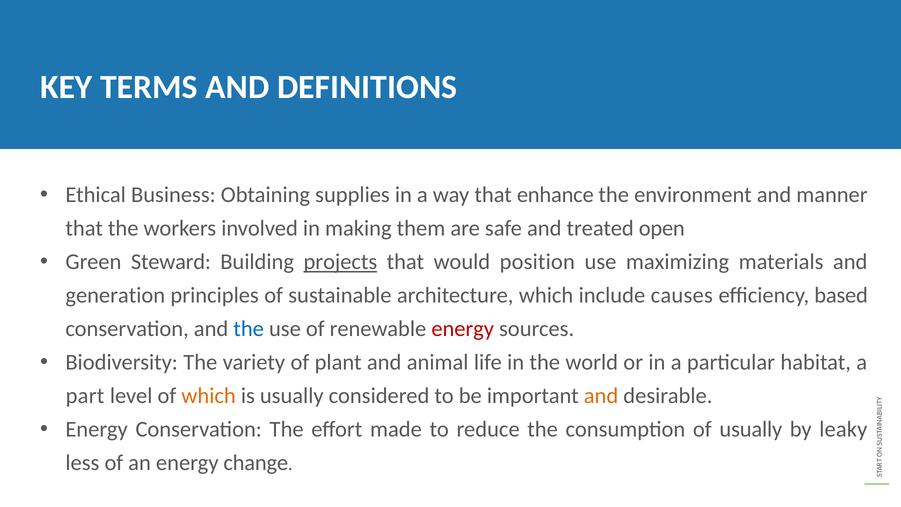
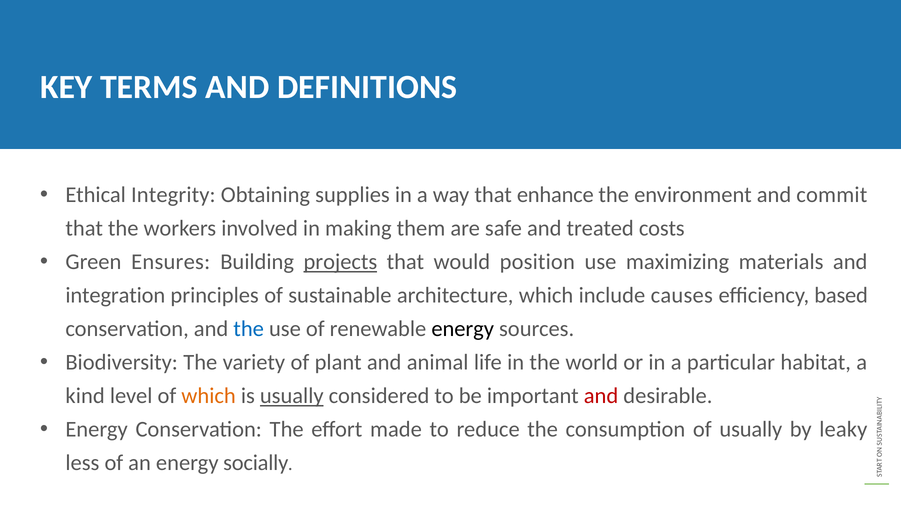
Business: Business -> Integrity (173, 195)
manner: manner -> commit (832, 195)
open: open -> costs (662, 228)
Steward: Steward -> Ensures (171, 262)
generation: generation -> integration (115, 295)
energy colour: red -> black (463, 329)
part: part -> kind (85, 396)
usually underline: none -> present (292, 396)
and colour: orange -> red (601, 396)
change: change -> socially (256, 463)
